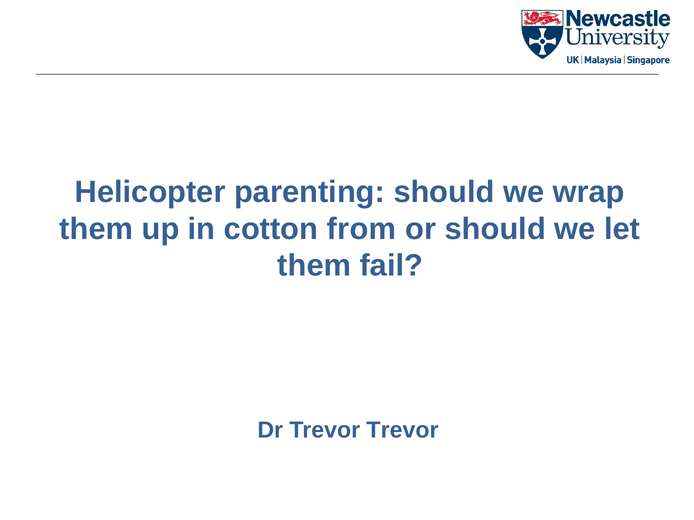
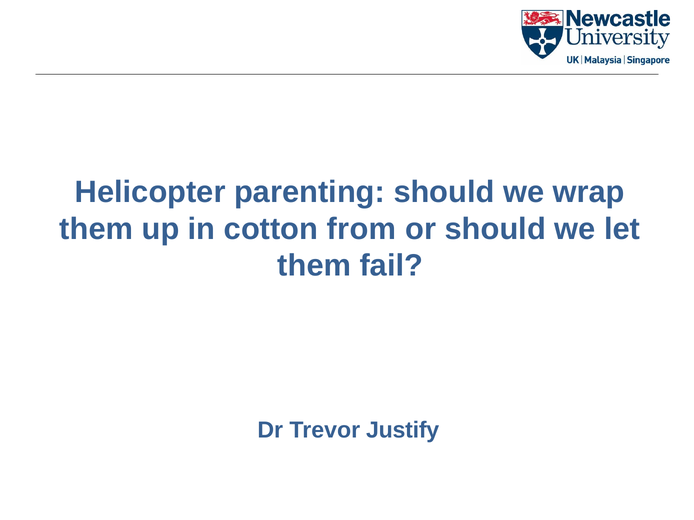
Trevor Trevor: Trevor -> Justify (403, 431)
